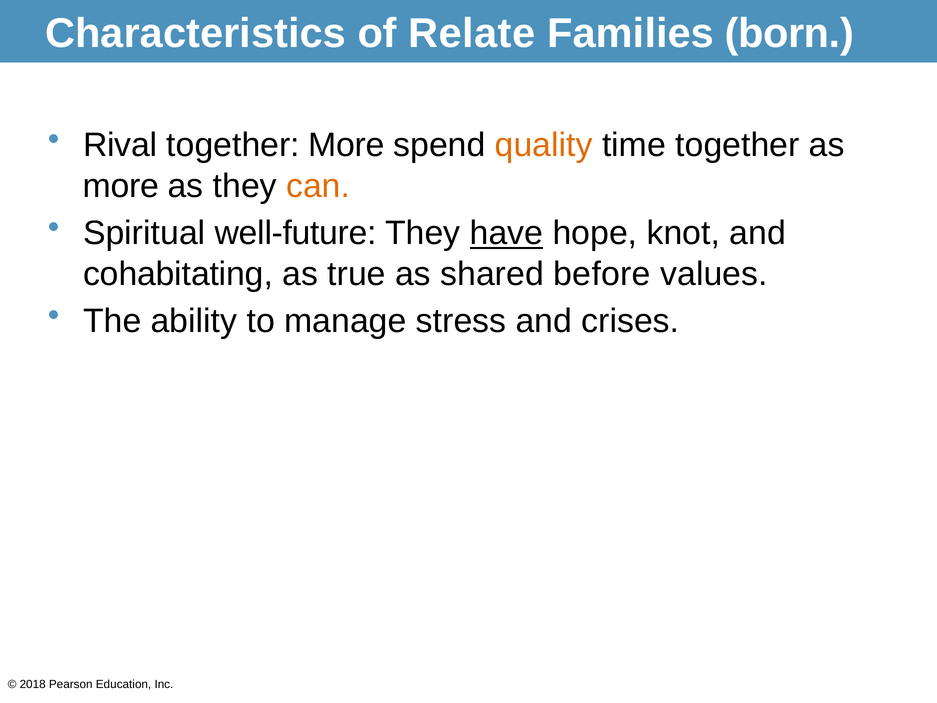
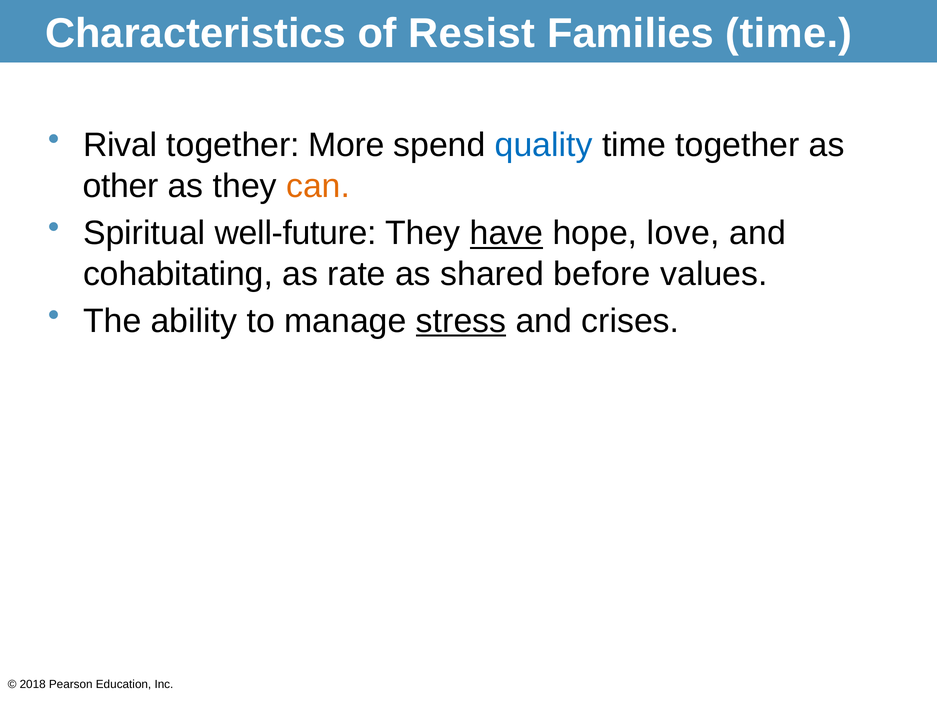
Relate: Relate -> Resist (472, 33)
Families born: born -> time (789, 33)
quality colour: orange -> blue (544, 145)
more: more -> other (121, 186)
knot: knot -> love (683, 233)
true: true -> rate (357, 274)
stress underline: none -> present (461, 321)
